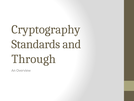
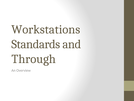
Cryptography: Cryptography -> Workstations (46, 29)
